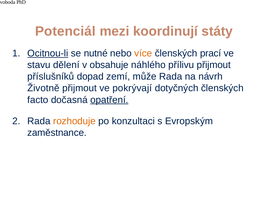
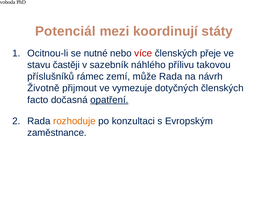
Ocitnou-li underline: present -> none (48, 53)
více colour: orange -> red (143, 53)
prací: prací -> přeje (211, 53)
dělení: dělení -> častěji (66, 65)
obsahuje: obsahuje -> sazebník (109, 65)
přílivu přijmout: přijmout -> takovou (214, 65)
dopad: dopad -> rámec (90, 77)
pokrývají: pokrývají -> vymezuje (132, 88)
